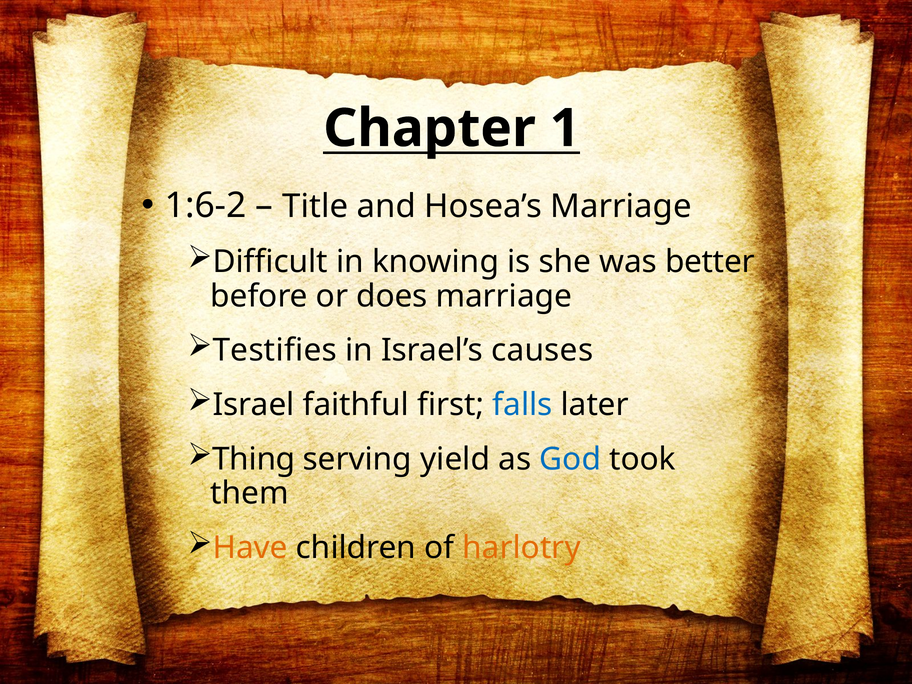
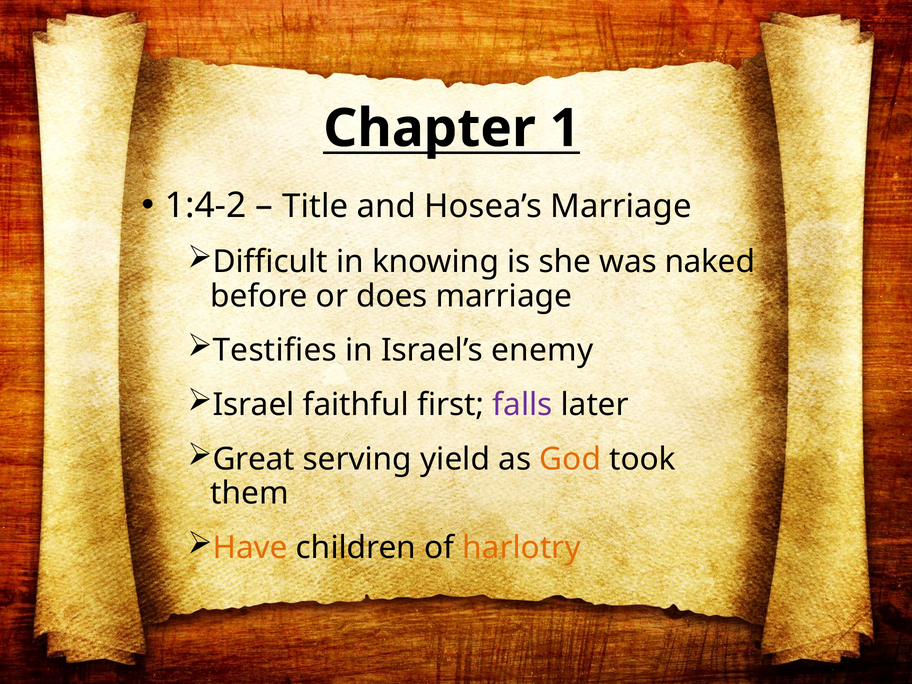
1:6-2: 1:6-2 -> 1:4-2 (206, 206)
better: better -> naked (710, 262)
causes: causes -> enemy (542, 351)
falls colour: blue -> purple (522, 405)
Thing: Thing -> Great (254, 459)
God colour: blue -> orange (570, 459)
